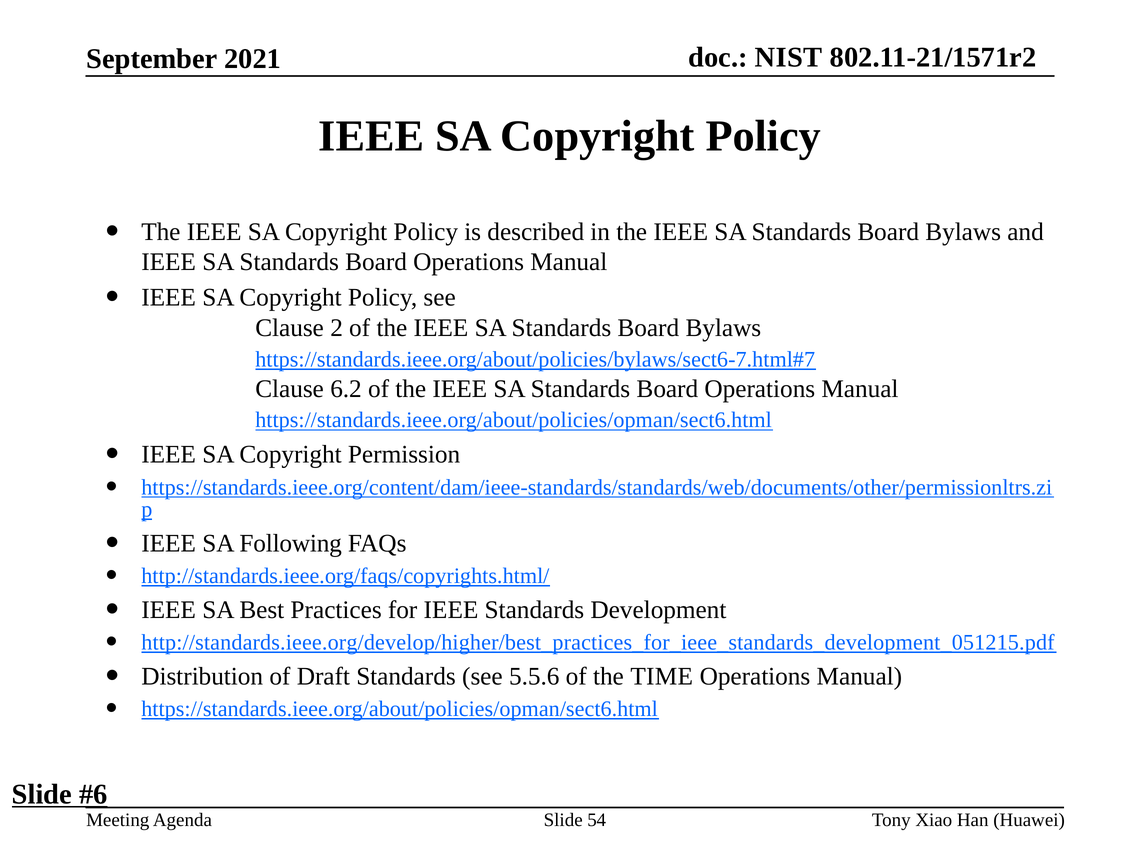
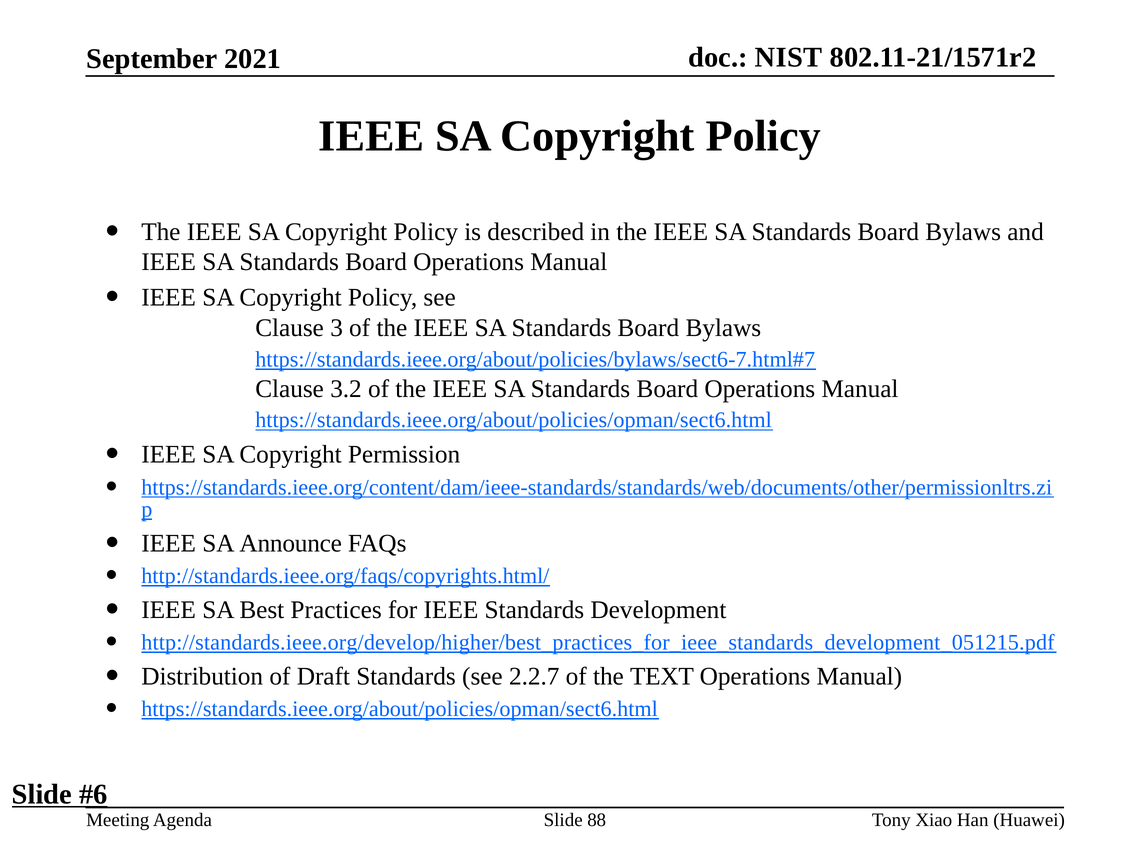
2: 2 -> 3 (337, 328)
6.2: 6.2 -> 3.2 (346, 389)
Following: Following -> Announce (291, 543)
5.5.6: 5.5.6 -> 2.2.7 (534, 676)
TIME: TIME -> TEXT (662, 676)
54: 54 -> 88 (597, 820)
